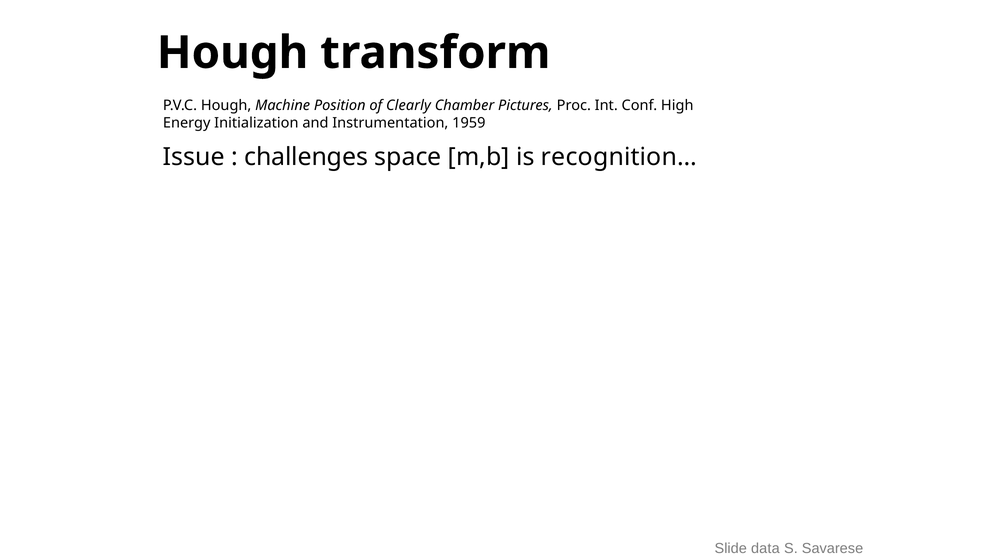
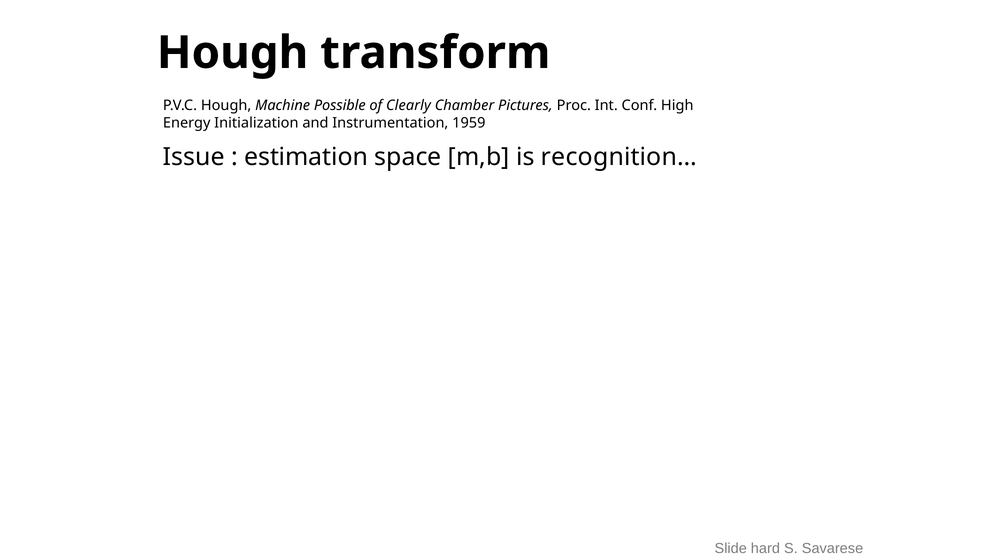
Position: Position -> Possible (340, 106)
challenges: challenges -> estimation (306, 157)
data: data -> hard (765, 549)
